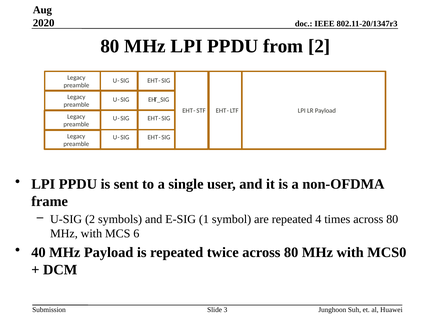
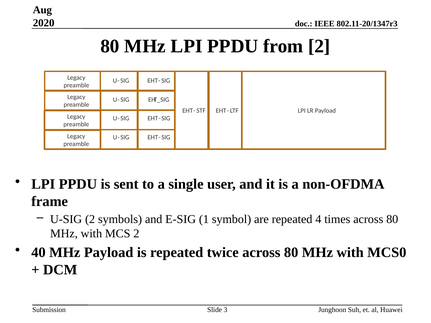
MCS 6: 6 -> 2 (136, 234)
